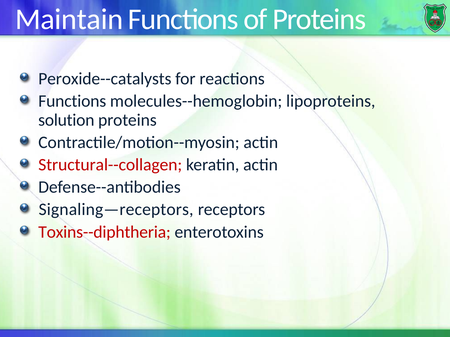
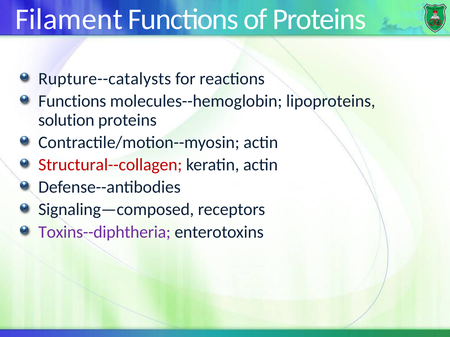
Maintain: Maintain -> Filament (69, 19)
Peroxide--catalysts: Peroxide--catalysts -> Rupture--catalysts (105, 79)
Signaling—receptors: Signaling—receptors -> Signaling—composed (116, 210)
Toxins--diphtheria colour: red -> purple (104, 232)
